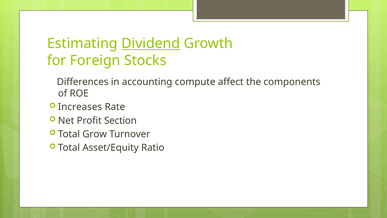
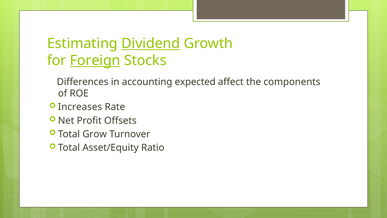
Foreign underline: none -> present (95, 60)
compute: compute -> expected (195, 82)
Section: Section -> Offsets (120, 120)
